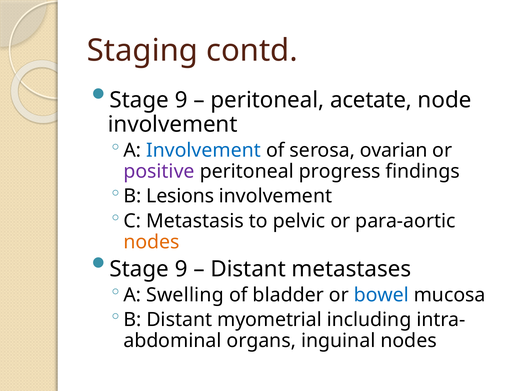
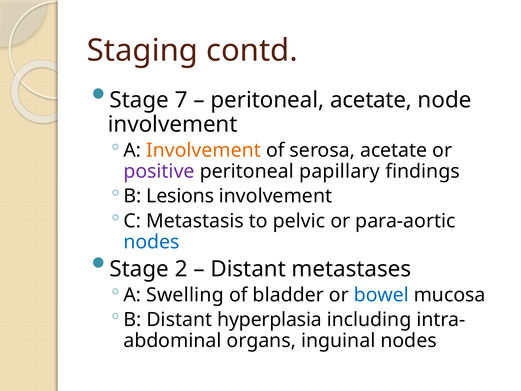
9: 9 -> 7 (181, 100)
Involvement colour: blue -> orange (204, 150)
serosa ovarian: ovarian -> acetate (394, 150)
progress: progress -> papillary (340, 171)
nodes colour: orange -> blue (152, 242)
9: 9 -> 2 (181, 269)
myometrial: myometrial -> hyperplasia (270, 319)
